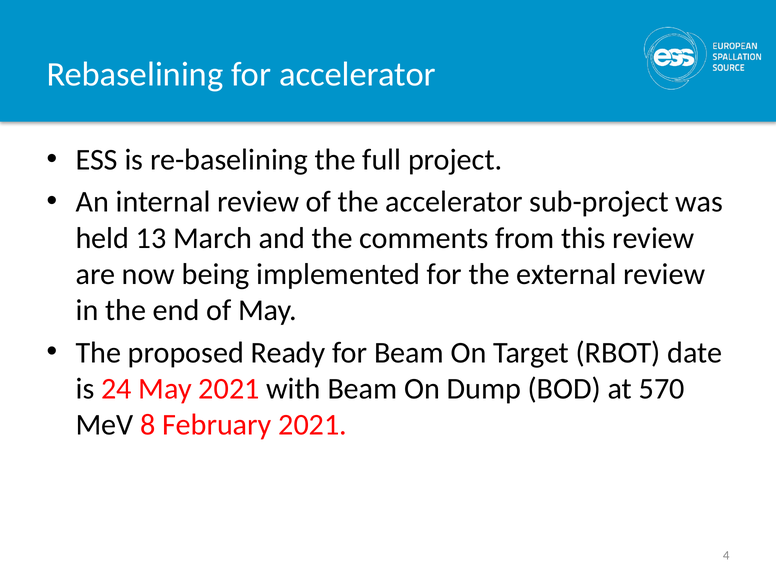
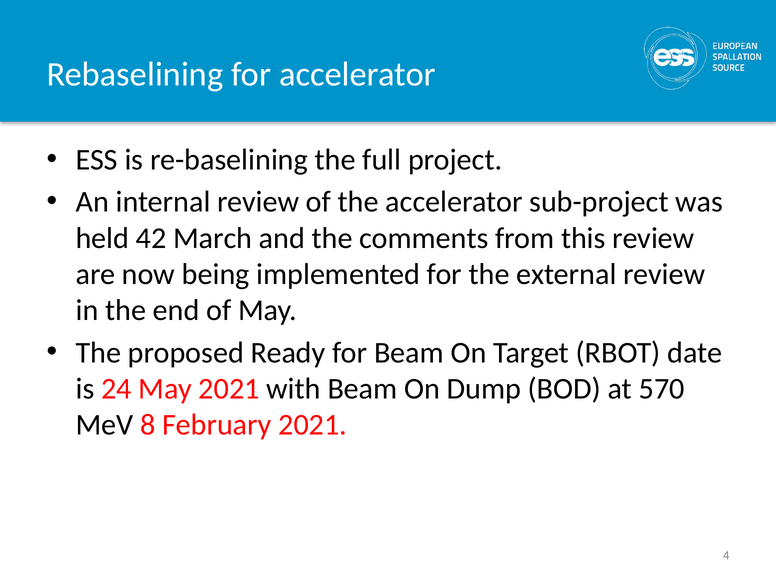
13: 13 -> 42 (151, 238)
